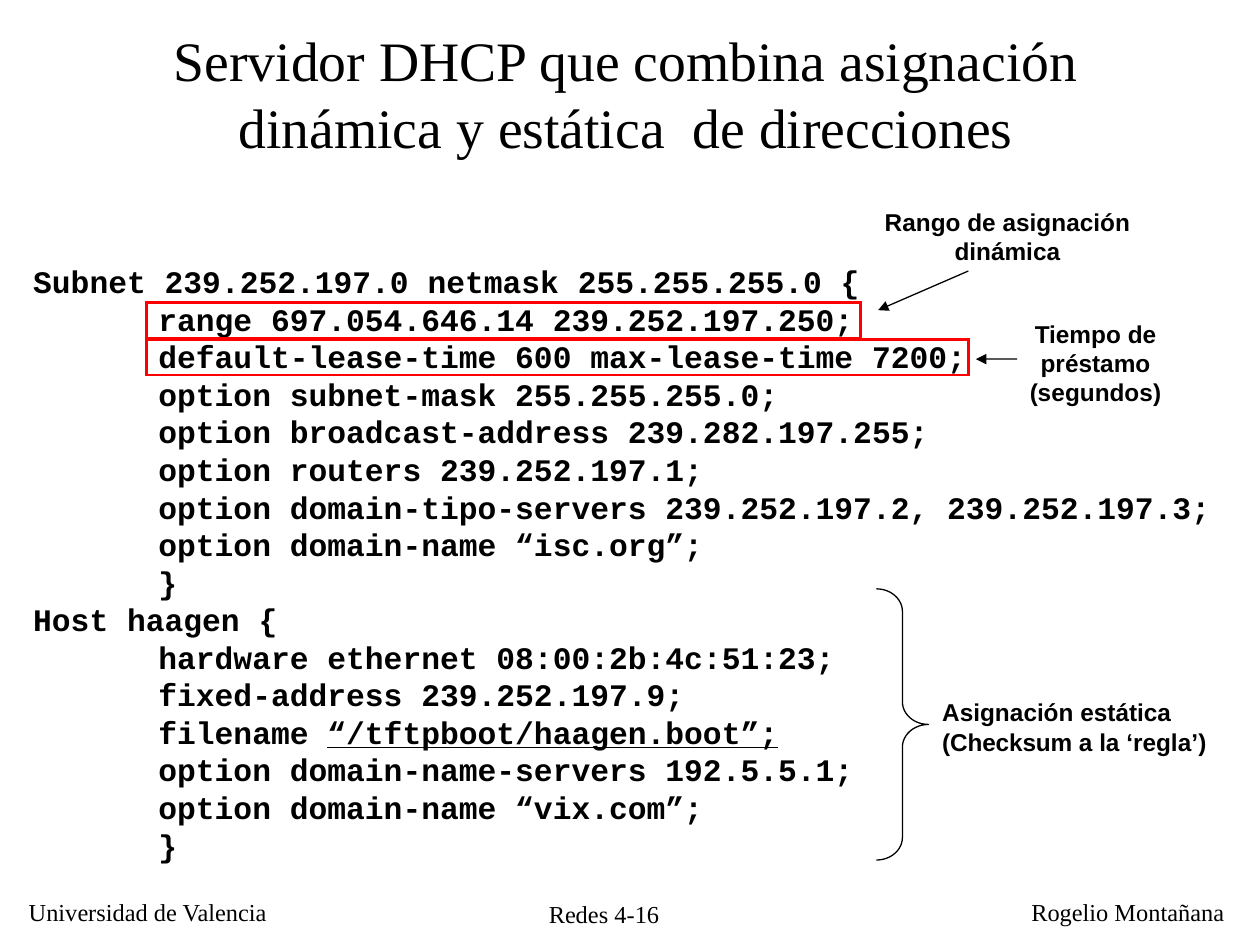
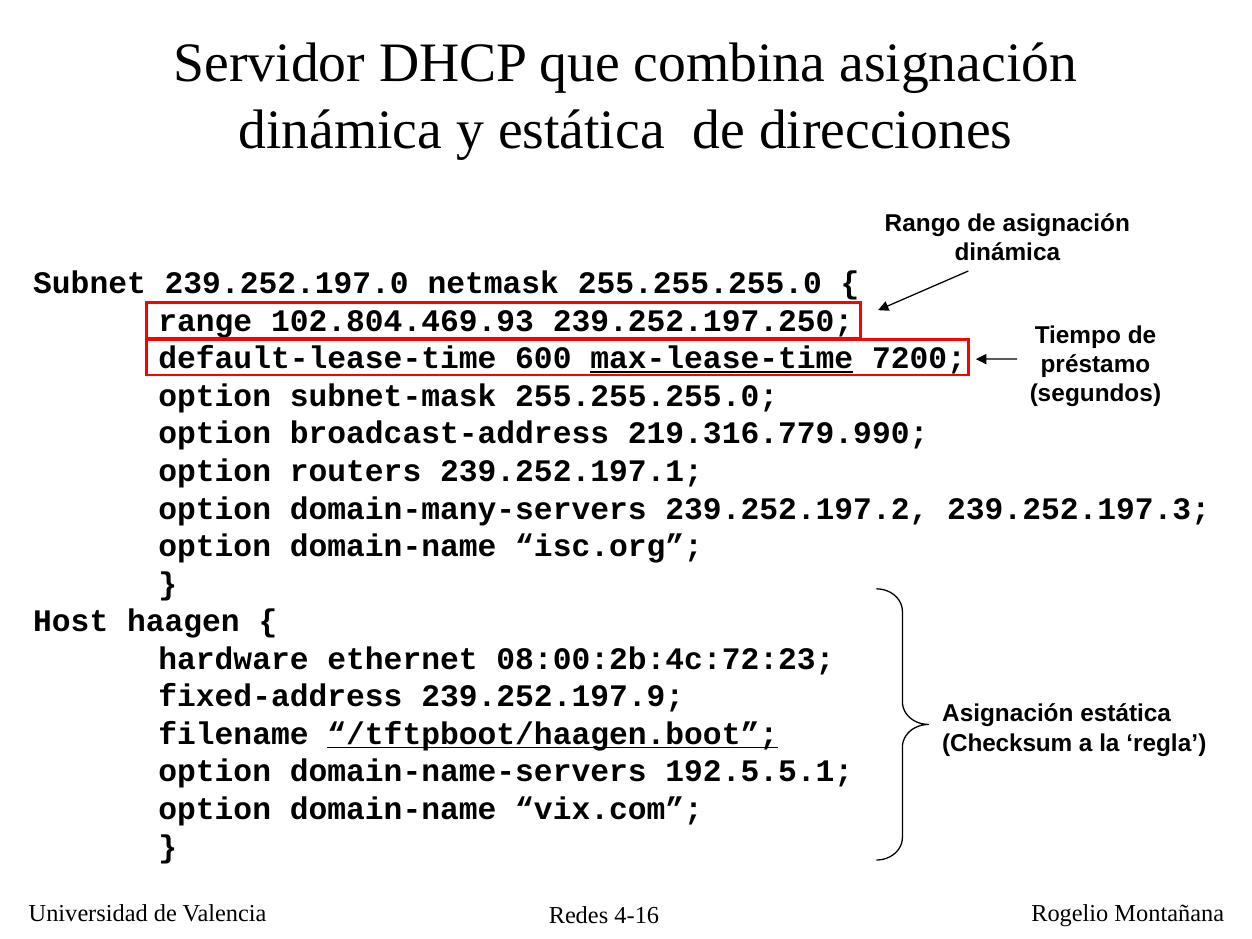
697.054.646.14: 697.054.646.14 -> 102.804.469.93 (403, 321)
max-lease-time underline: none -> present (722, 358)
239.282.197.255: 239.282.197.255 -> 219.316.779.990 (778, 434)
domain-tipo-servers: domain-tipo-servers -> domain-many-servers (468, 509)
08:00:2b:4c:51:23: 08:00:2b:4c:51:23 -> 08:00:2b:4c:72:23 (665, 659)
